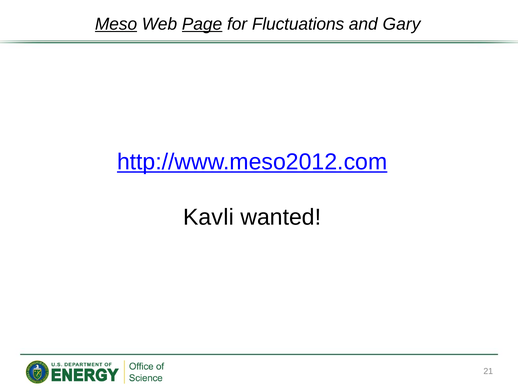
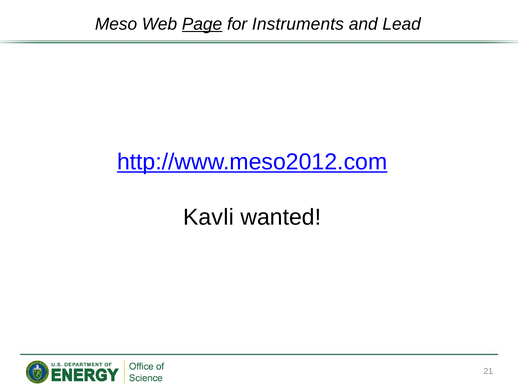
Meso underline: present -> none (116, 24)
Fluctuations: Fluctuations -> Instruments (298, 24)
Gary: Gary -> Lead (402, 24)
